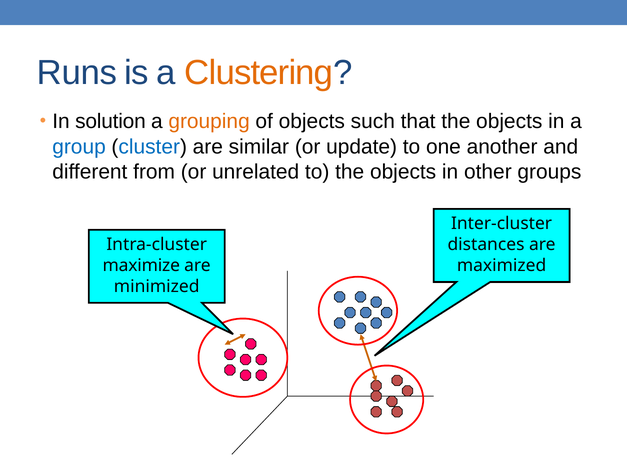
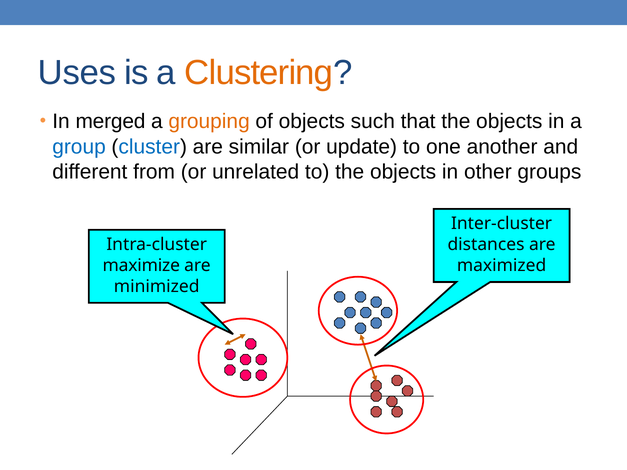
Runs: Runs -> Uses (77, 73)
solution: solution -> merged (110, 122)
